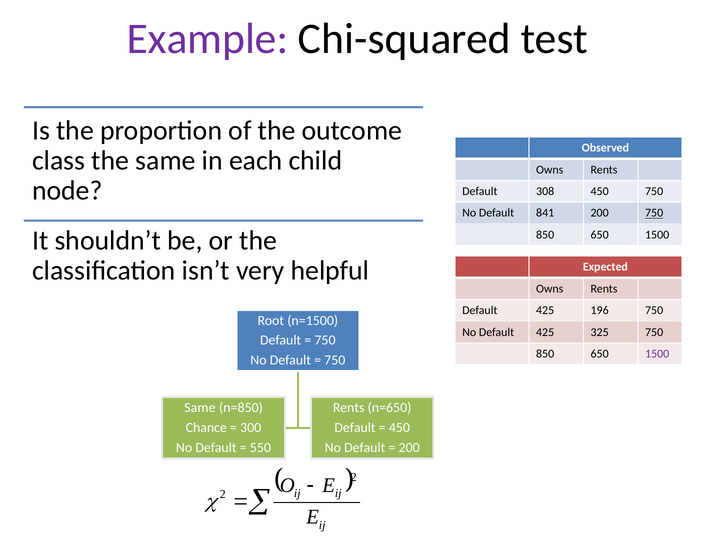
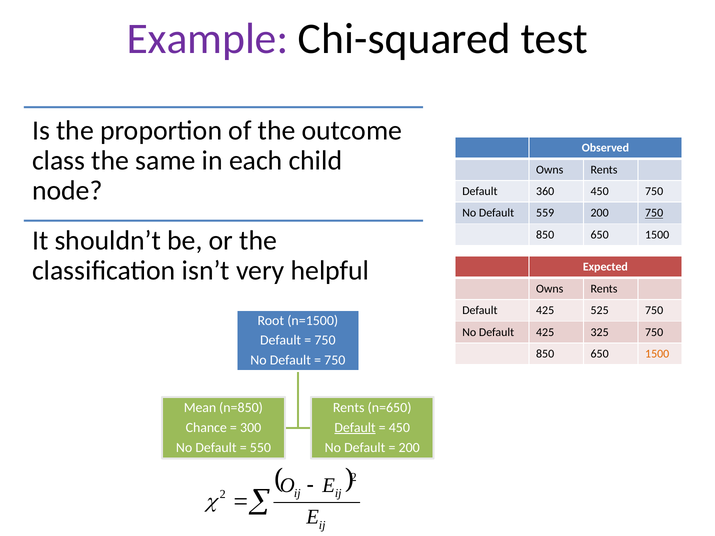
308: 308 -> 360 (545, 191)
841: 841 -> 559 (545, 213)
196: 196 -> 525 (600, 311)
1500 colour: purple -> orange (657, 354)
Same: Same -> Mean (200, 408)
Default underline: none -> present (355, 428)
